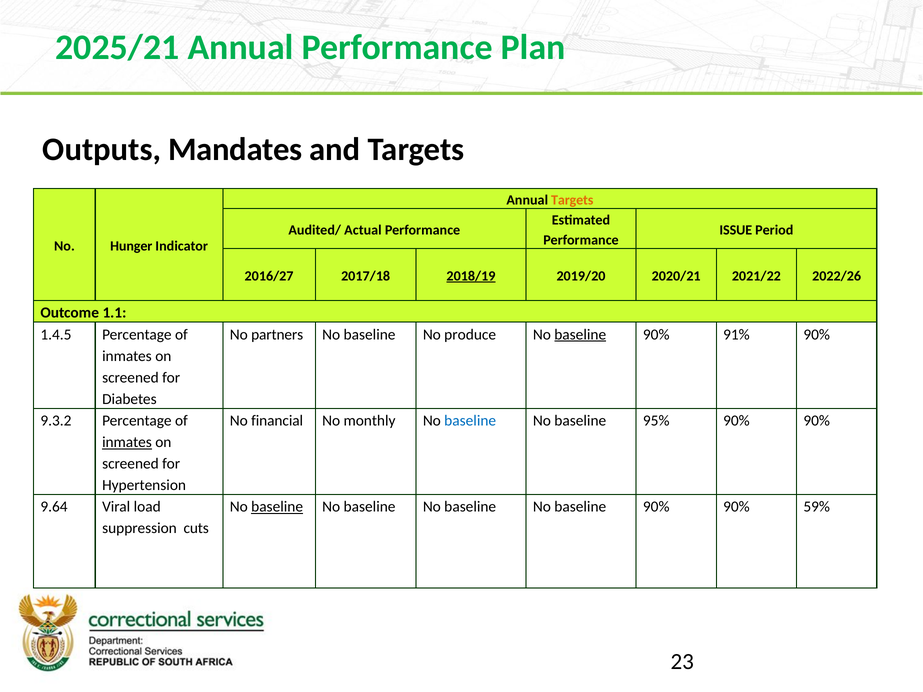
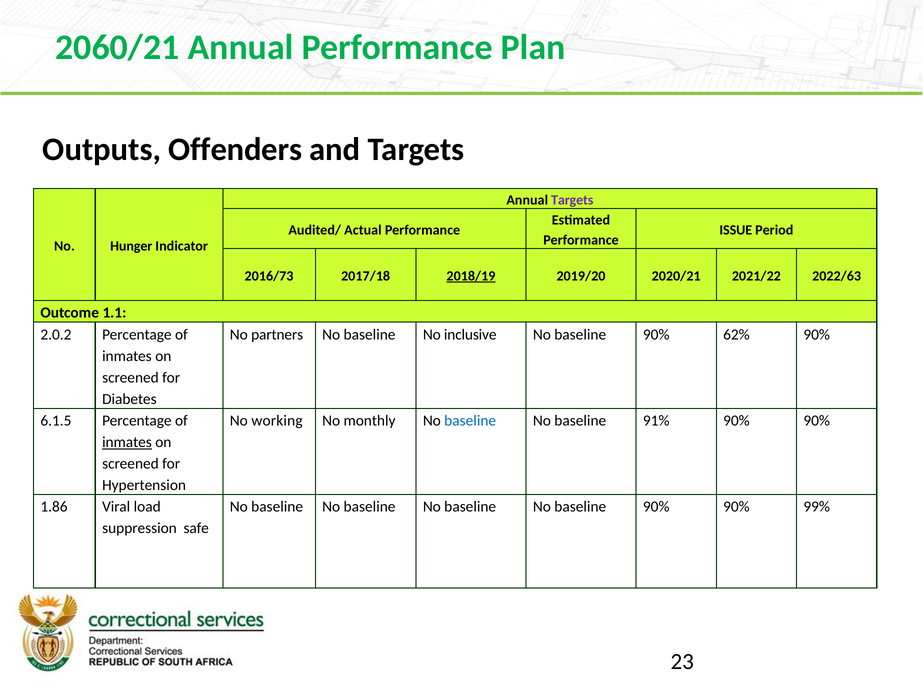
2025/21: 2025/21 -> 2060/21 (117, 47)
Mandates: Mandates -> Offenders (235, 150)
Targets colour: orange -> purple (572, 200)
2016/27: 2016/27 -> 2016/73 (269, 276)
2022/26: 2022/26 -> 2022/63 (837, 276)
1.4.5: 1.4.5 -> 2.0.2 (56, 335)
produce: produce -> inclusive (470, 335)
baseline underline: present -> none (580, 335)
91%: 91% -> 62% (736, 335)
9.3.2: 9.3.2 -> 6.1.5 (56, 421)
financial: financial -> working (277, 421)
95%: 95% -> 91% (656, 421)
9.64: 9.64 -> 1.86 (54, 507)
baseline underline: present -> none (277, 507)
59%: 59% -> 99% (817, 507)
cuts: cuts -> safe (196, 529)
